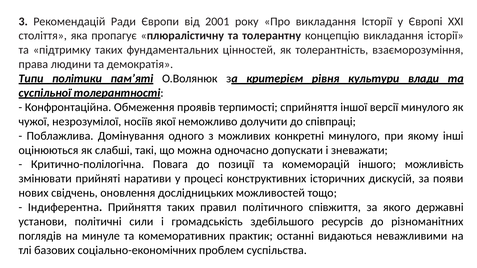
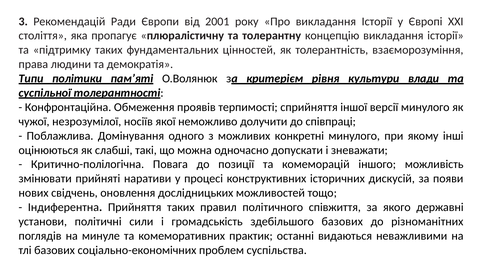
здебільшого ресурсів: ресурсів -> базових (342, 222)
